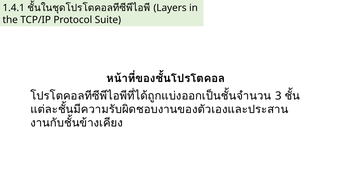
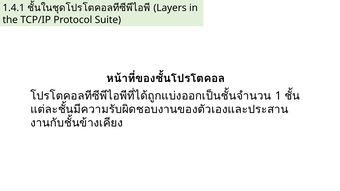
3: 3 -> 1 (278, 96)
